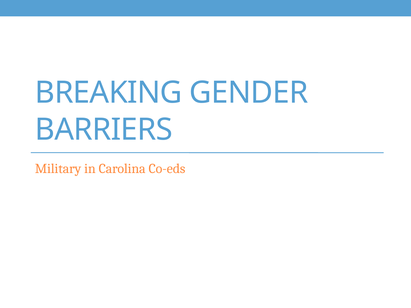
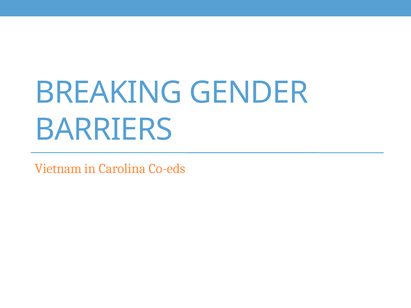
Military: Military -> Vietnam (58, 169)
